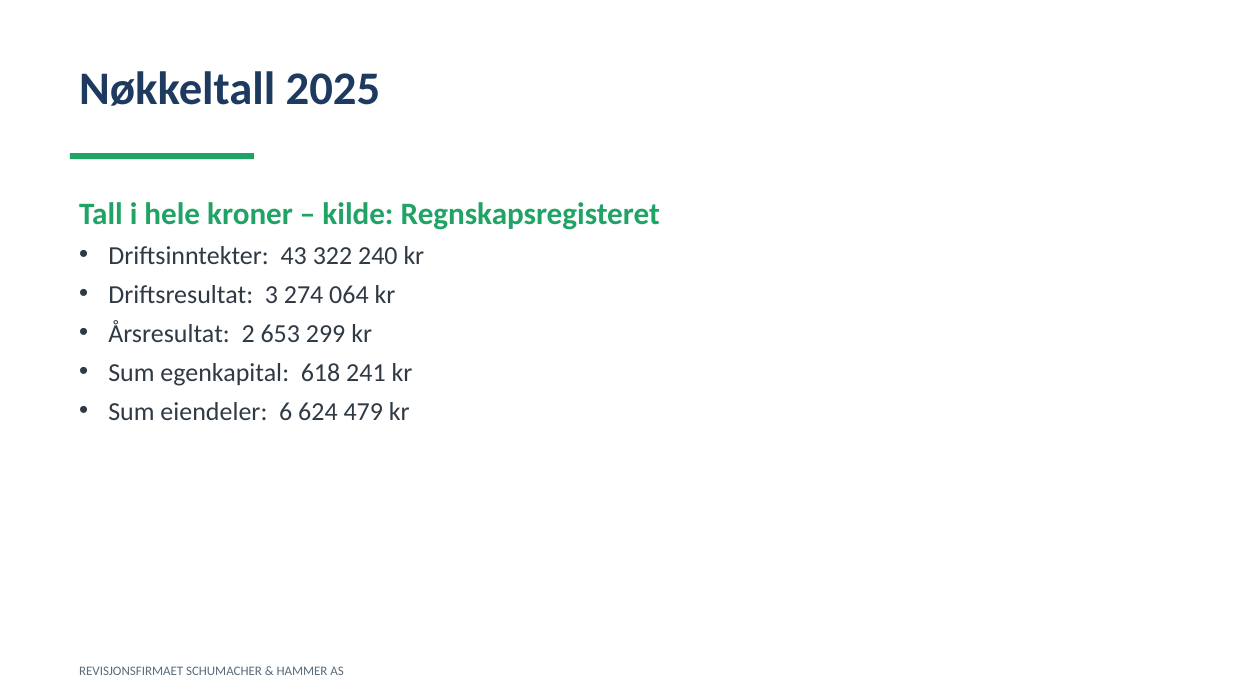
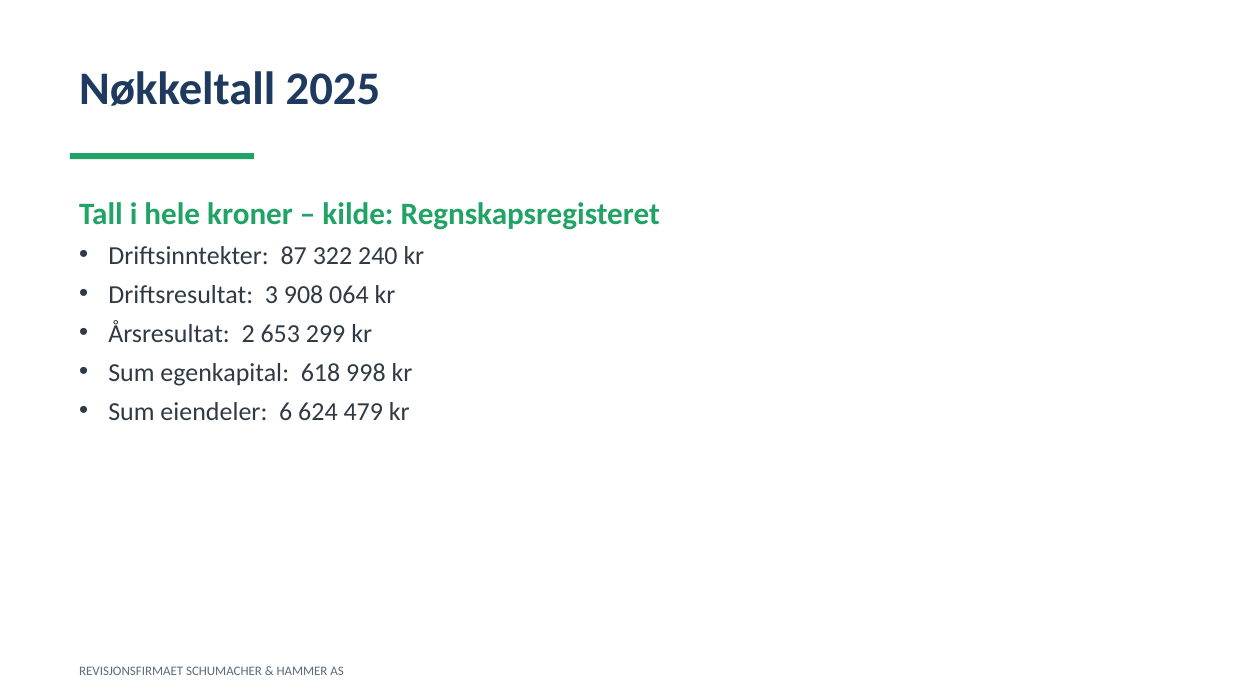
43: 43 -> 87 (294, 256)
274: 274 -> 908 (304, 295)
241: 241 -> 998 (366, 373)
